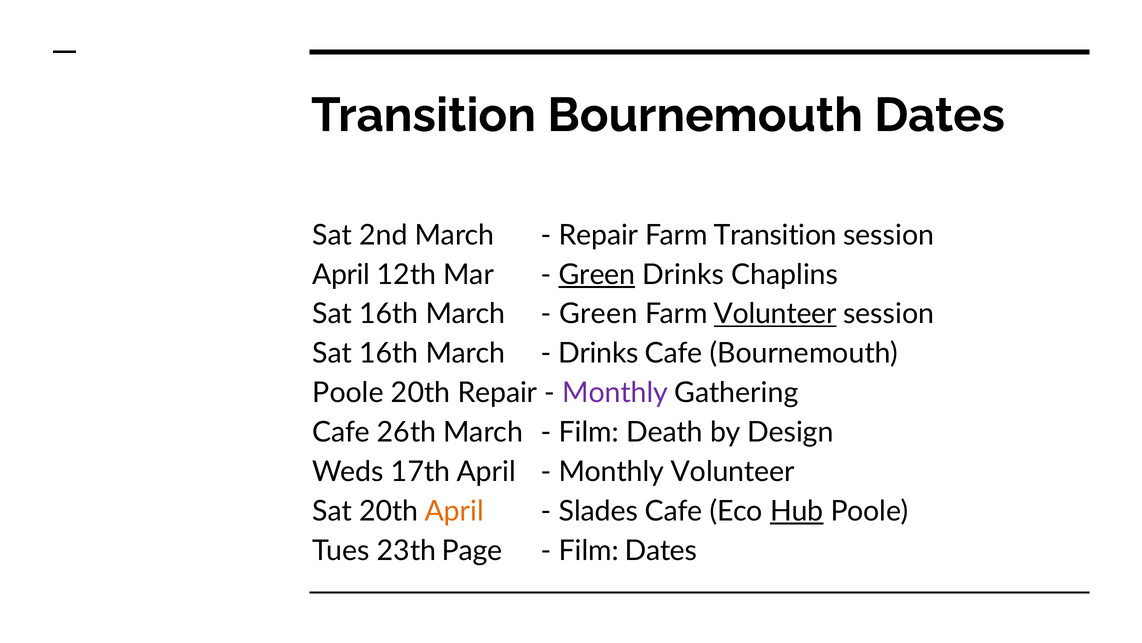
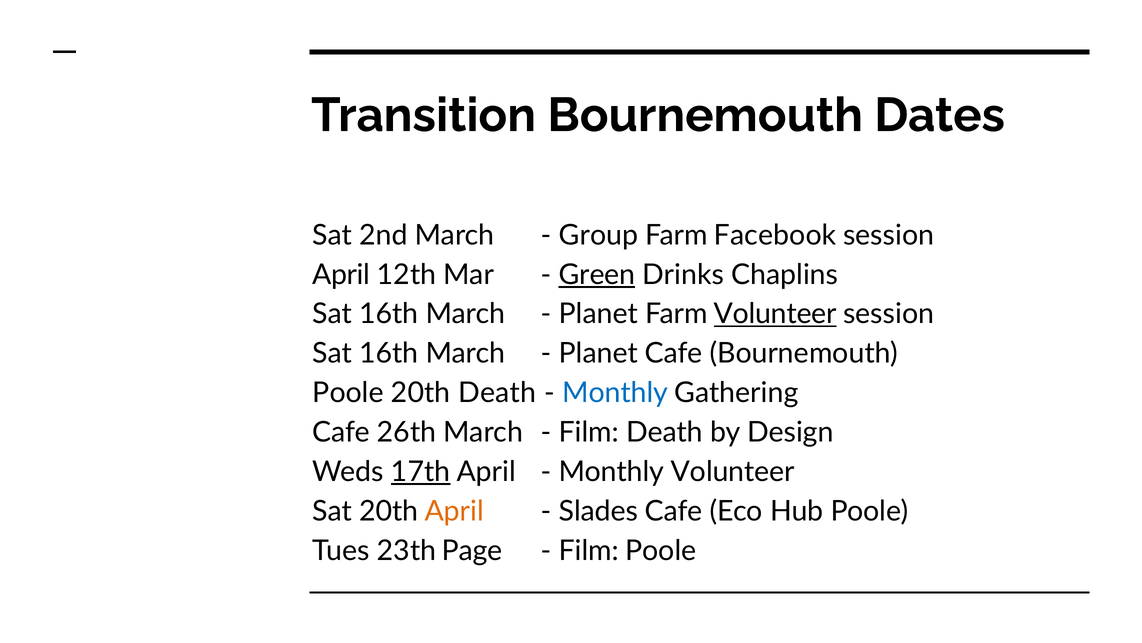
Repair: Repair -> Group (598, 235)
Farm Transition: Transition -> Facebook (775, 235)
Green: Green -> Planet (598, 314)
Drinks: Drinks -> Planet (598, 353)
20th Repair: Repair -> Death (497, 393)
Monthly colour: purple -> blue (615, 393)
17th underline: none -> present (421, 471)
Hub underline: present -> none (797, 511)
Film Dates: Dates -> Poole (661, 550)
